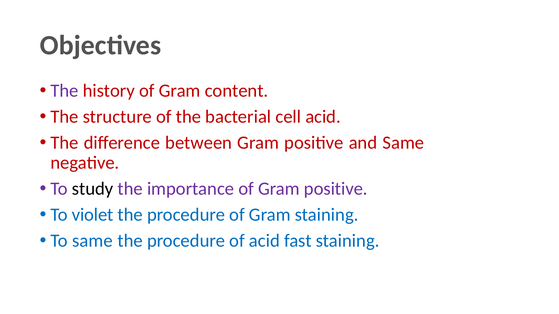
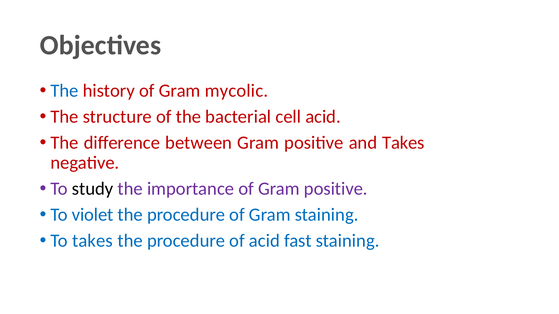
The colour: purple -> blue (65, 91)
content: content -> mycolic (236, 91)
and Same: Same -> Takes (403, 143)
To same: same -> takes (92, 241)
